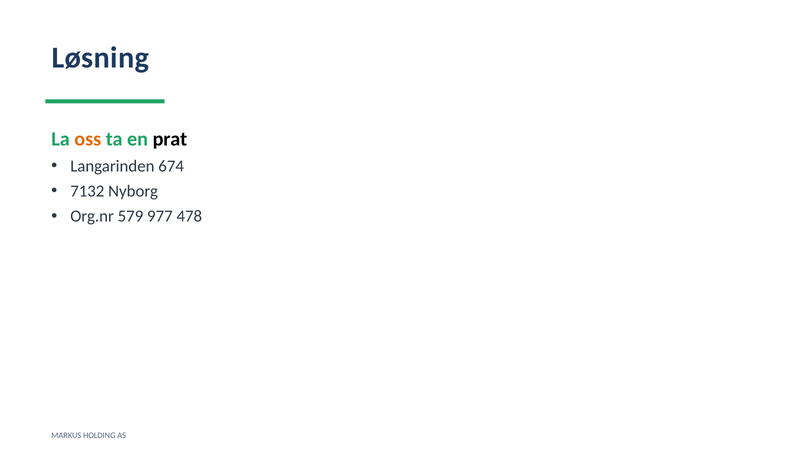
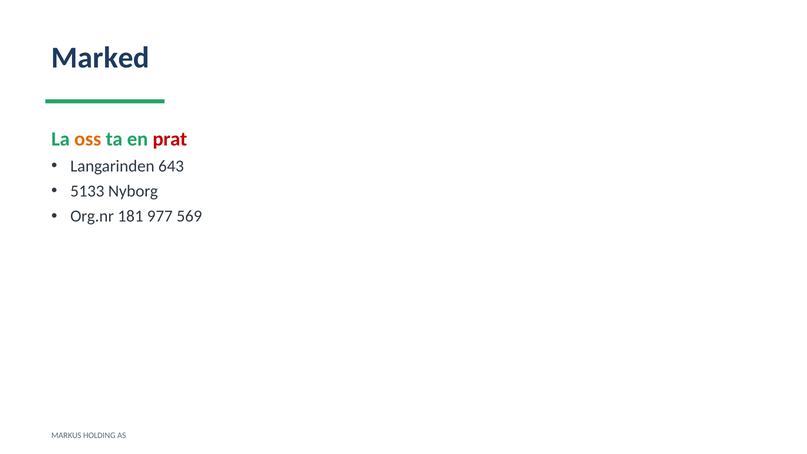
Løsning: Løsning -> Marked (100, 58)
prat colour: black -> red (170, 139)
674: 674 -> 643 (171, 166)
7132: 7132 -> 5133 (87, 191)
579: 579 -> 181 (130, 216)
478: 478 -> 569 (189, 216)
